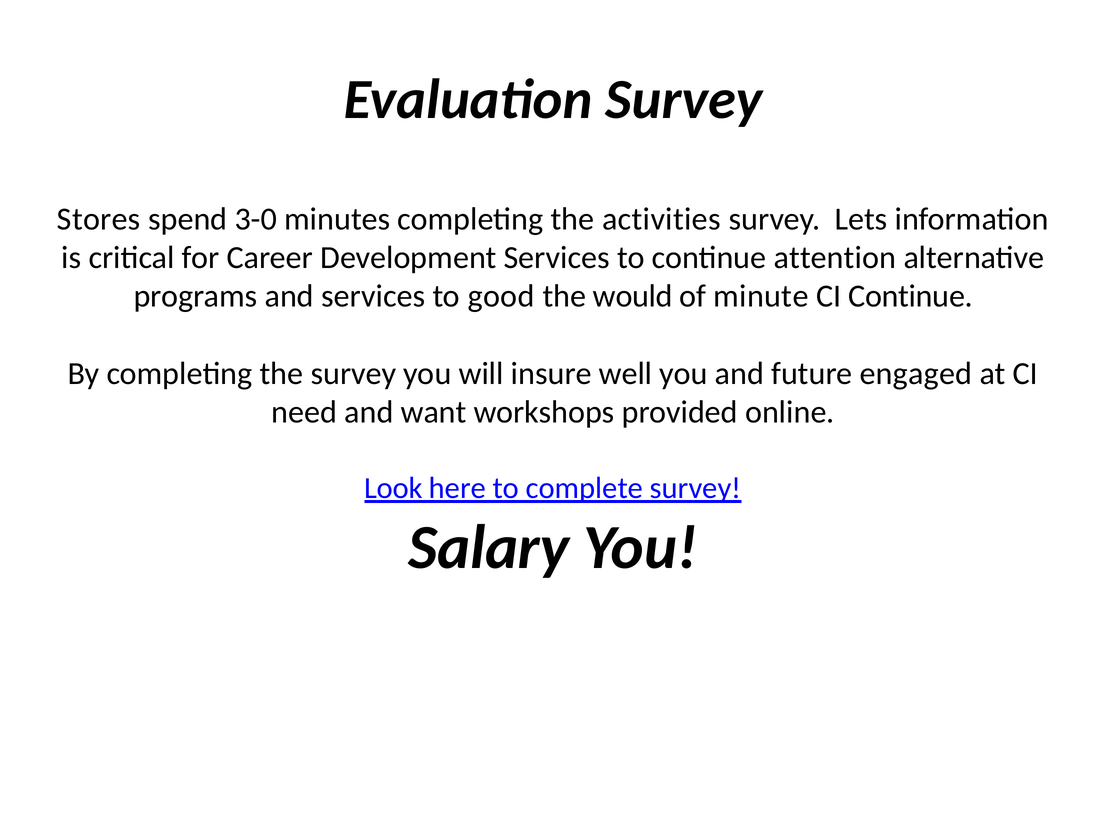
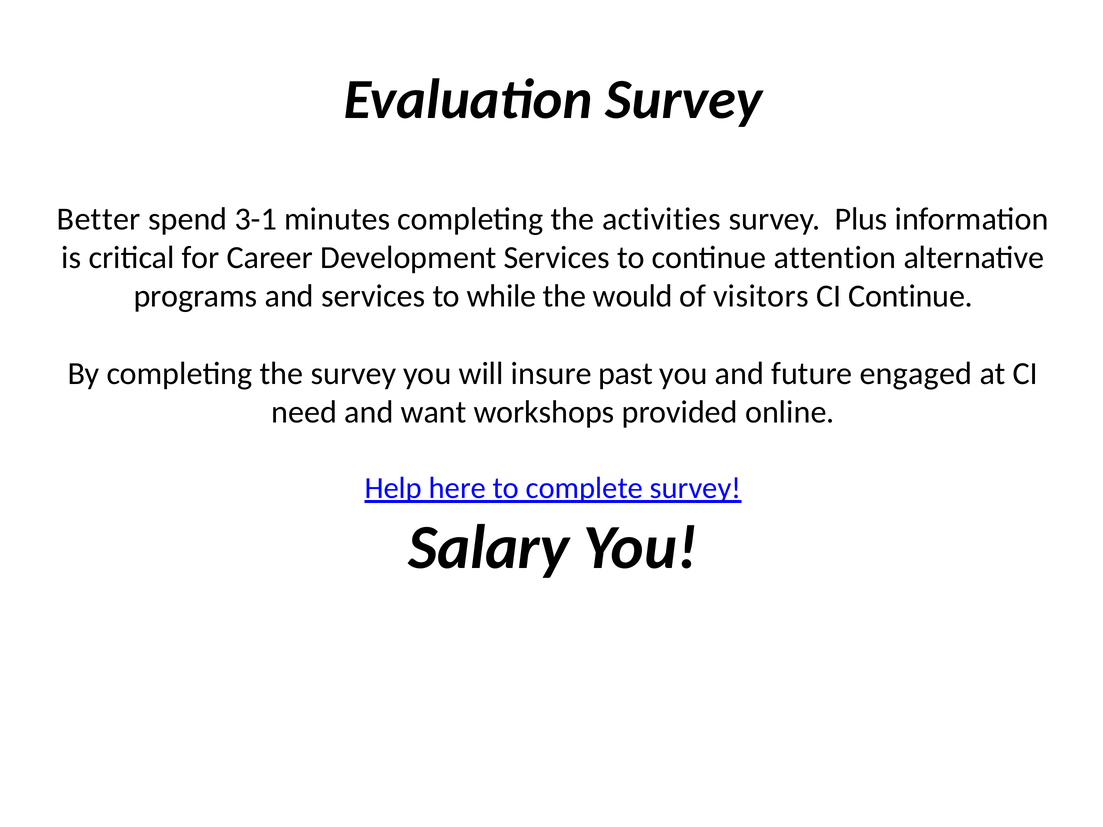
Stores: Stores -> Better (99, 219)
3-0: 3-0 -> 3-1 (256, 219)
Lets: Lets -> Plus (861, 219)
good: good -> while (501, 296)
minute: minute -> visitors (761, 296)
well: well -> past (626, 374)
Look: Look -> Help (393, 488)
